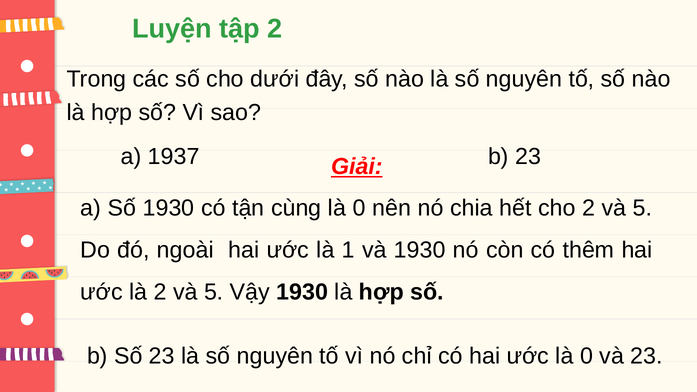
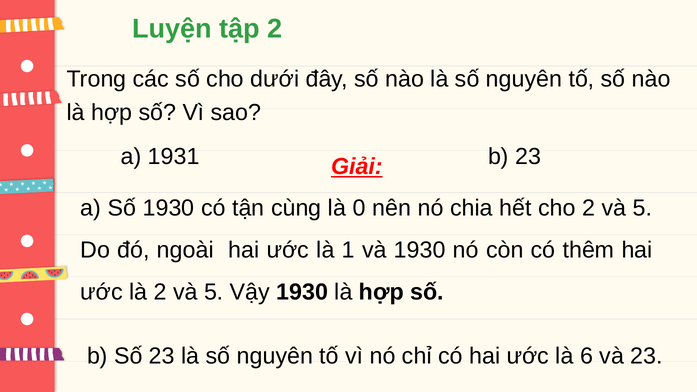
1937: 1937 -> 1931 (174, 156)
ước là 0: 0 -> 6 (586, 356)
